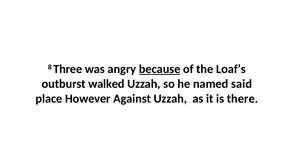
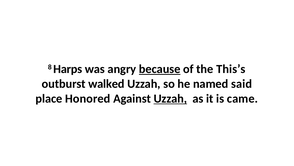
Three: Three -> Harps (68, 69)
Loaf’s: Loaf’s -> This’s (231, 69)
However: However -> Honored (88, 98)
Uzzah underline: none -> present (170, 98)
there: there -> came (242, 98)
